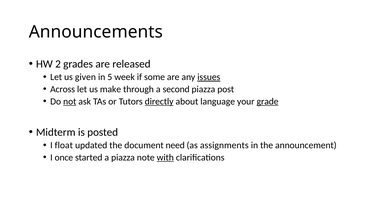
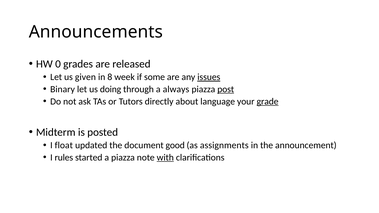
2: 2 -> 0 (58, 64)
5: 5 -> 8 (110, 77)
Across: Across -> Binary (63, 89)
make: make -> doing (111, 89)
second: second -> always (176, 89)
post underline: none -> present (226, 89)
not underline: present -> none (70, 102)
directly underline: present -> none (159, 102)
need: need -> good (175, 145)
once: once -> rules (64, 158)
